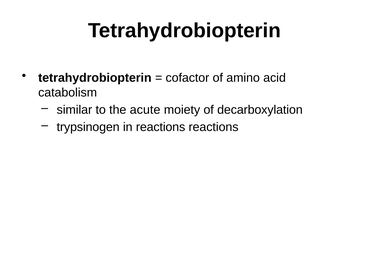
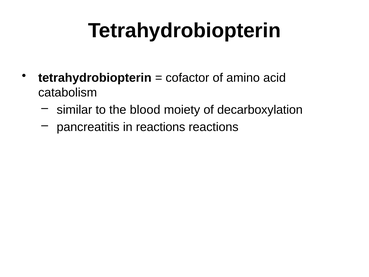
acute: acute -> blood (145, 110)
trypsinogen: trypsinogen -> pancreatitis (88, 127)
